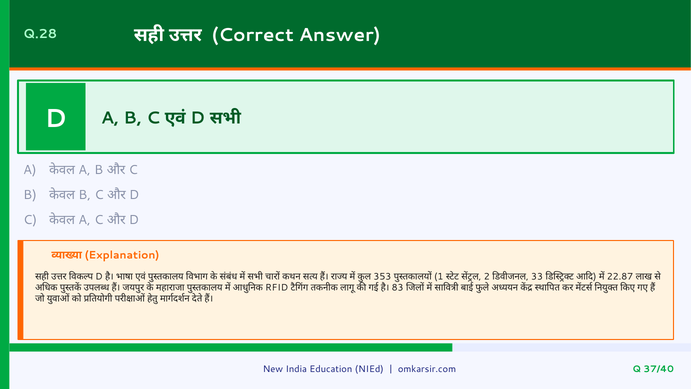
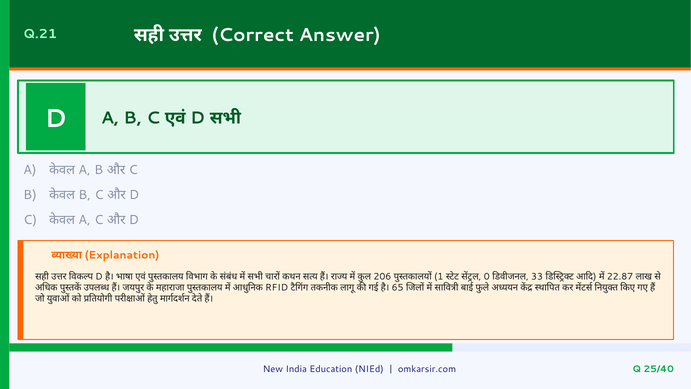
Q.28: Q.28 -> Q.21 (40, 34)
353: 353 -> 206 (382, 276)
2: 2 -> 0 (487, 276)
83: 83 -> 65 (398, 287)
37/40: 37/40 -> 25/40 (659, 369)
